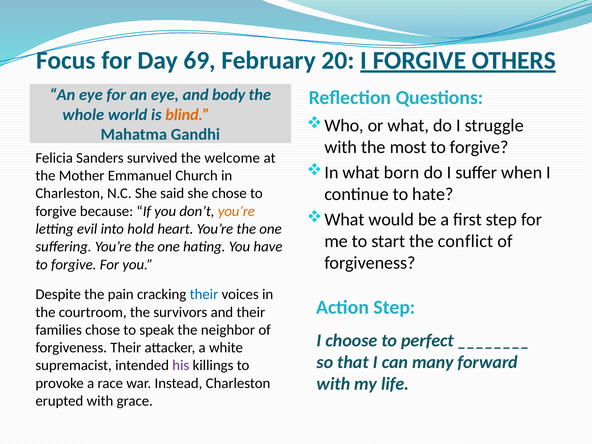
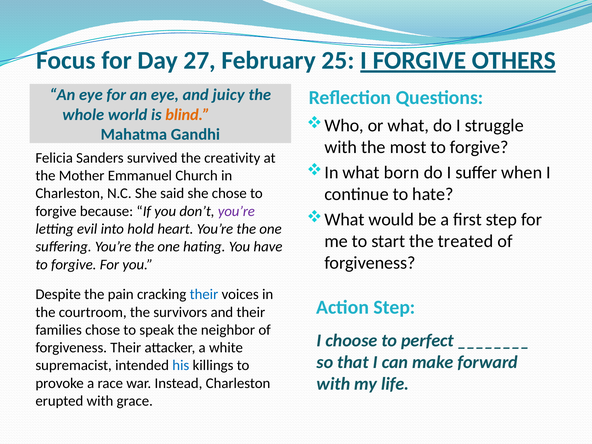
69: 69 -> 27 (200, 60)
20: 20 -> 25 (338, 60)
body: body -> juicy (229, 95)
welcome: welcome -> creativity (232, 158)
you’re colour: orange -> purple (236, 211)
conflict: conflict -> treated (466, 241)
many: many -> make (433, 362)
his colour: purple -> blue (181, 365)
